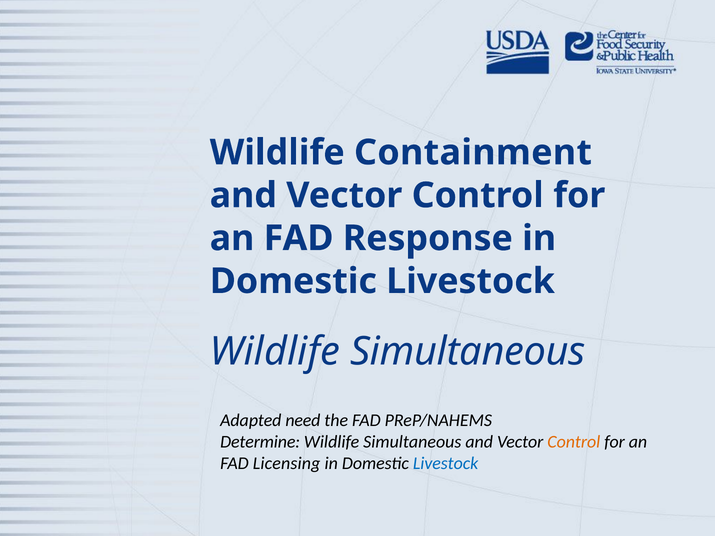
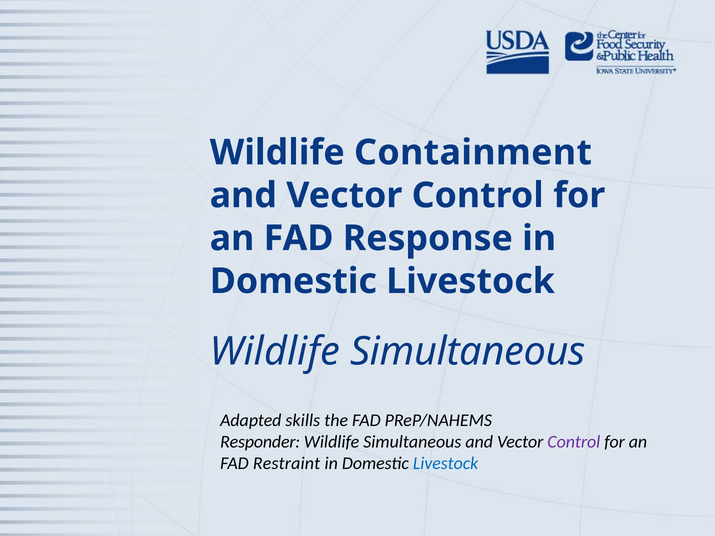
need: need -> skills (303, 421)
Determine: Determine -> Responder (260, 442)
Control colour: orange -> purple (574, 442)
Licensing: Licensing -> Restraint (287, 464)
